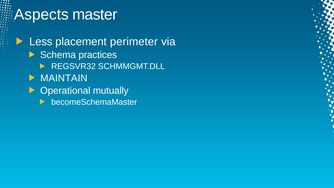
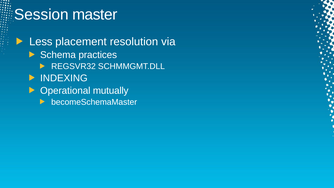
Aspects: Aspects -> Session (41, 14)
perimeter: perimeter -> resolution (134, 42)
MAINTAIN: MAINTAIN -> INDEXING (64, 78)
